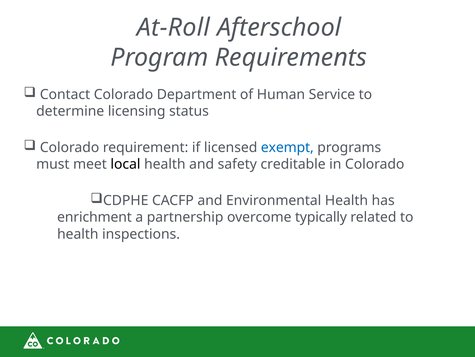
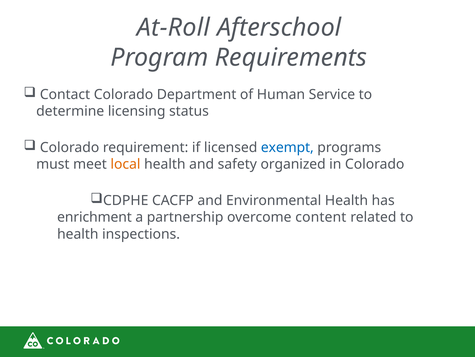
local colour: black -> orange (125, 164)
creditable: creditable -> organized (293, 164)
typically: typically -> content (321, 217)
